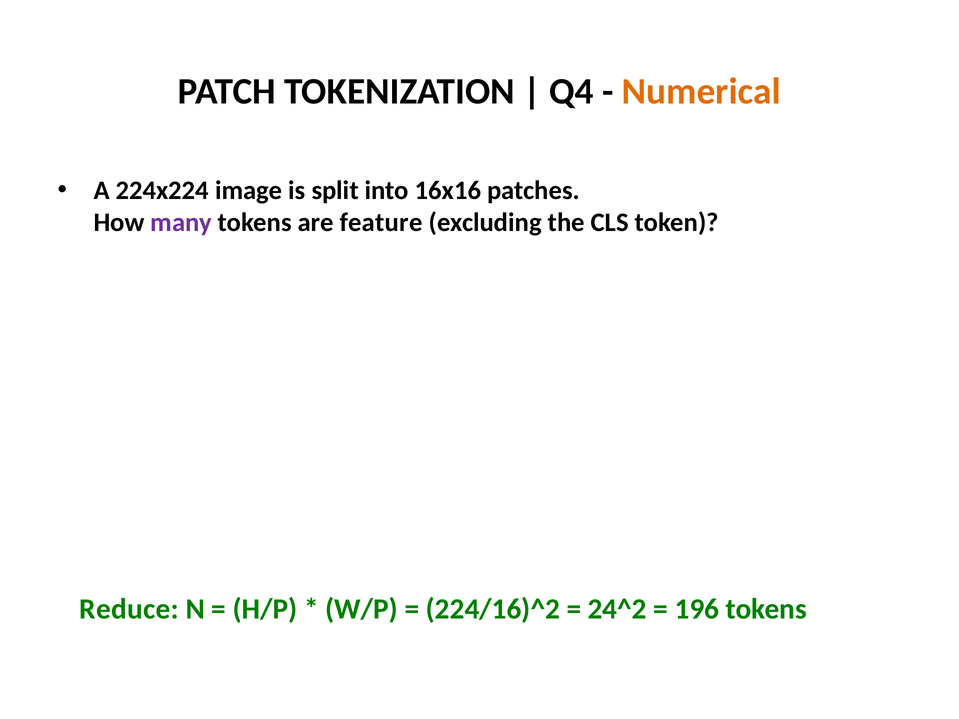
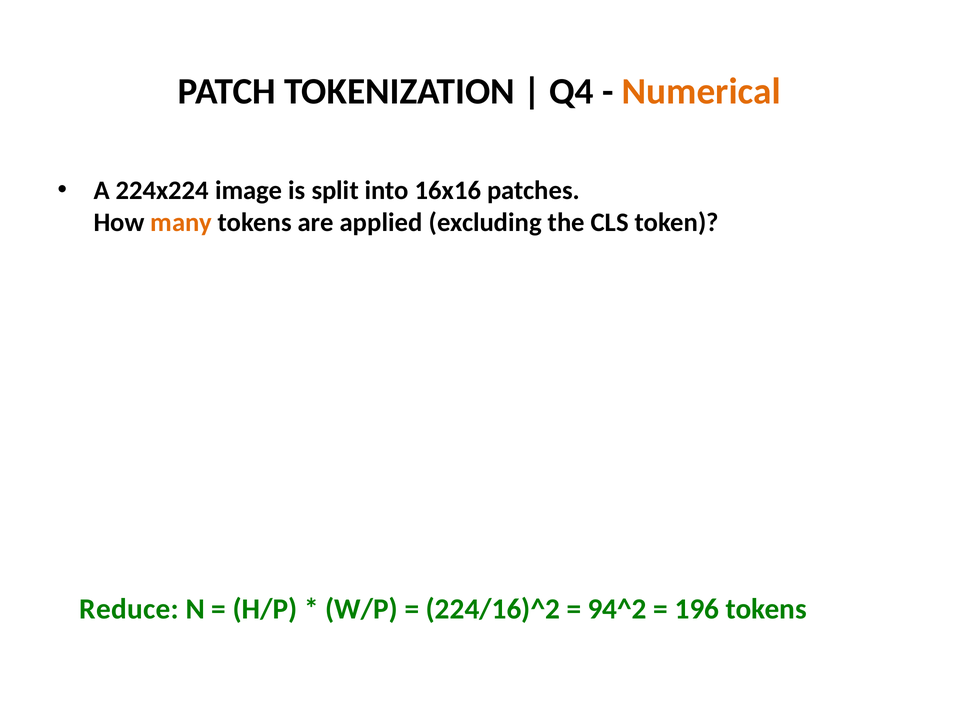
many colour: purple -> orange (181, 222)
feature: feature -> applied (381, 222)
24^2: 24^2 -> 94^2 (617, 609)
